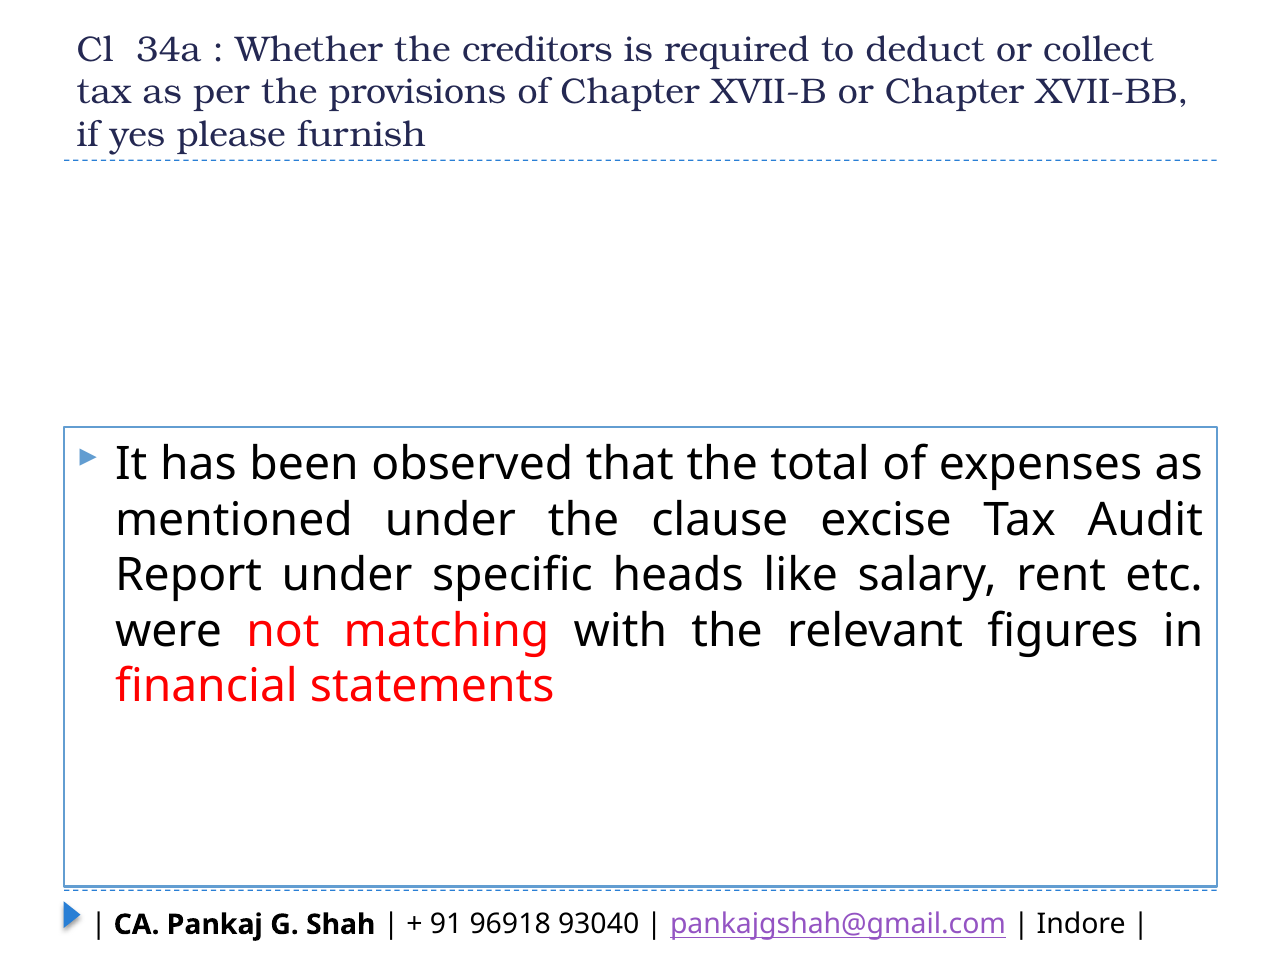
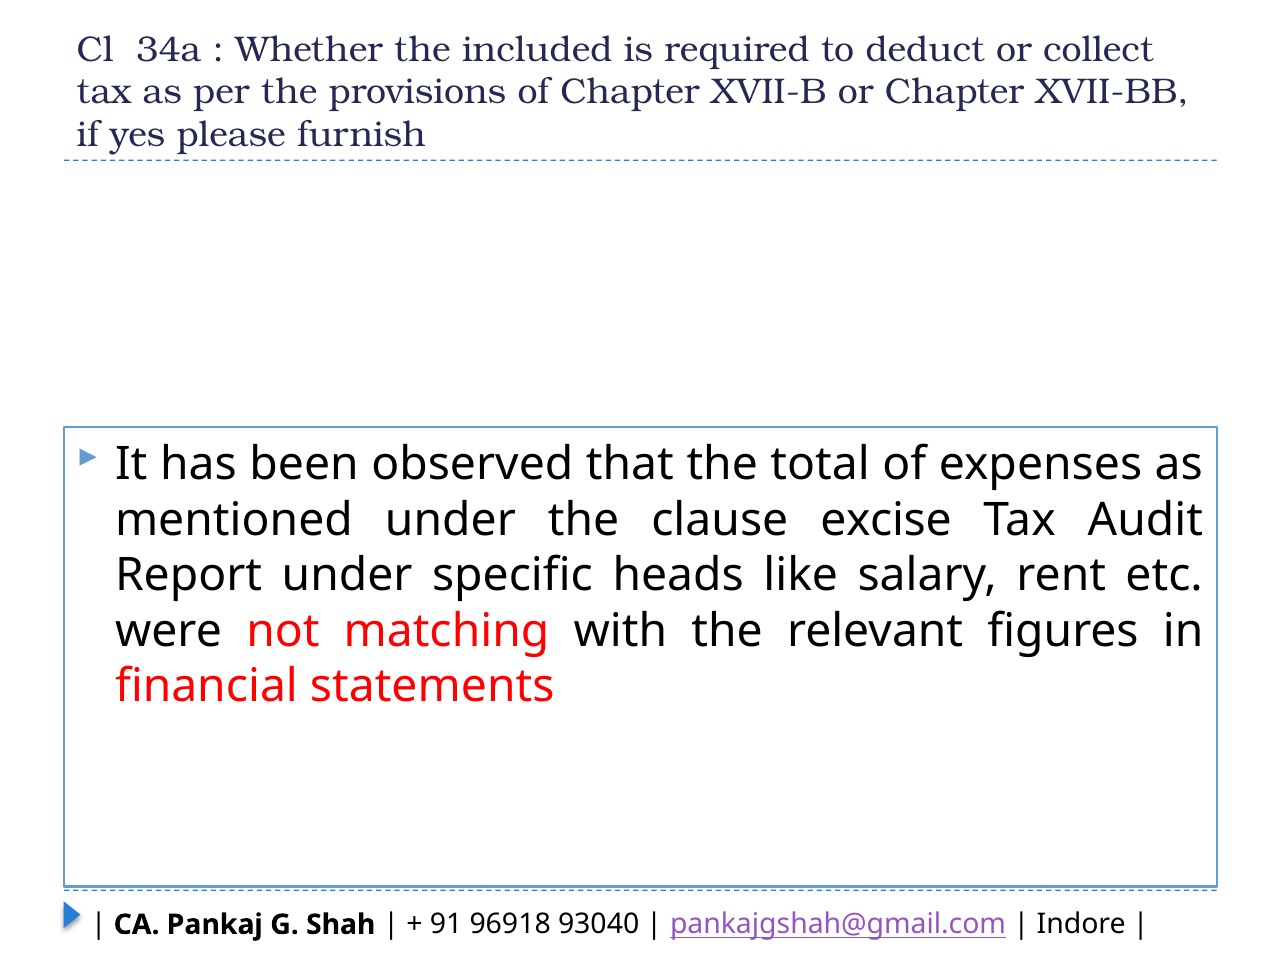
creditors: creditors -> included (537, 49)
